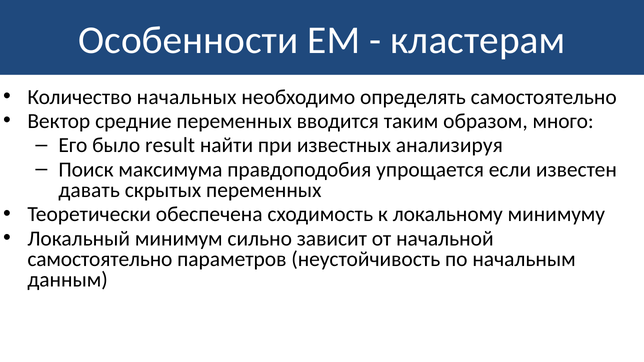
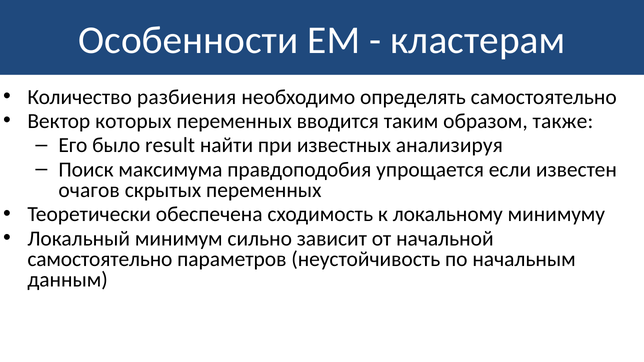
начальных: начальных -> разбиения (187, 97)
средние: средние -> которых (133, 121)
много: много -> также (563, 121)
давать: давать -> очагов (89, 190)
